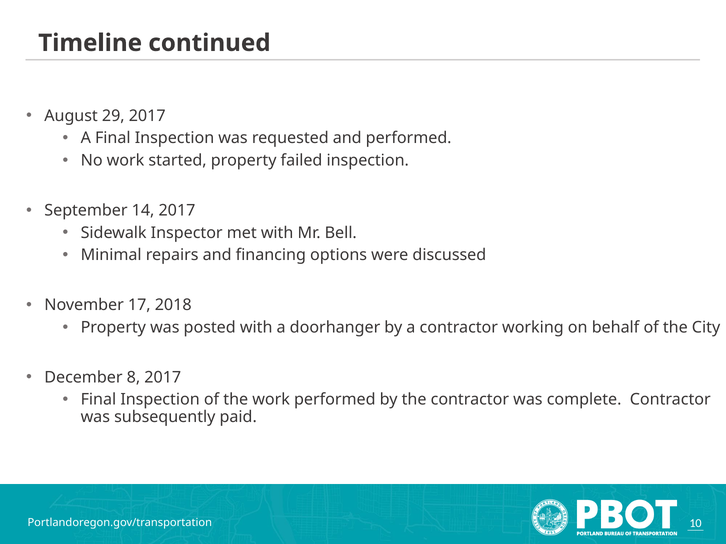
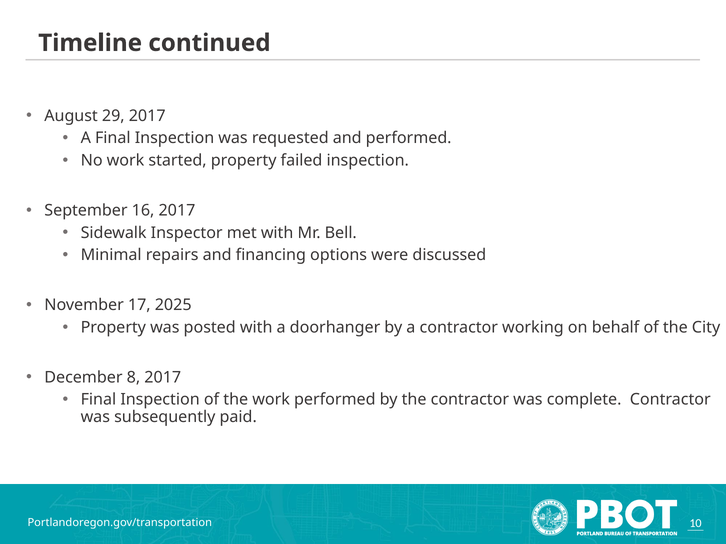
14: 14 -> 16 (143, 211)
2018: 2018 -> 2025 (173, 305)
